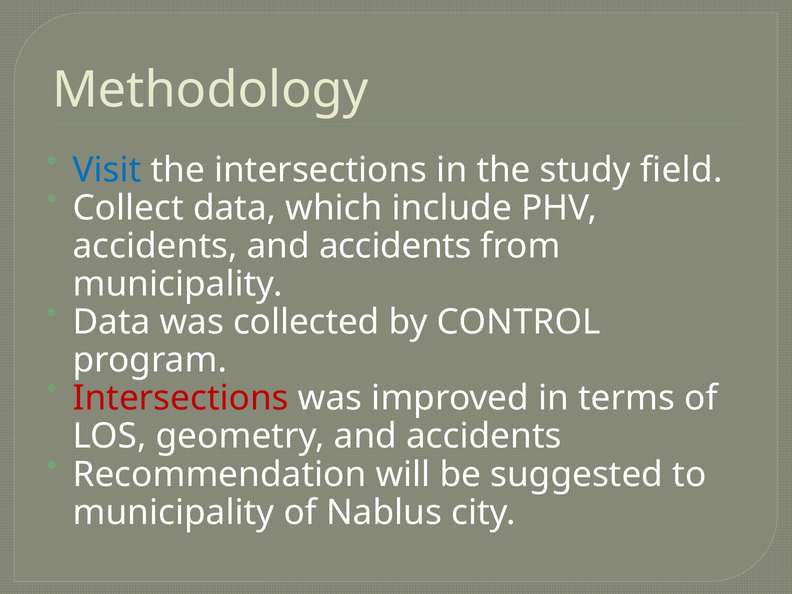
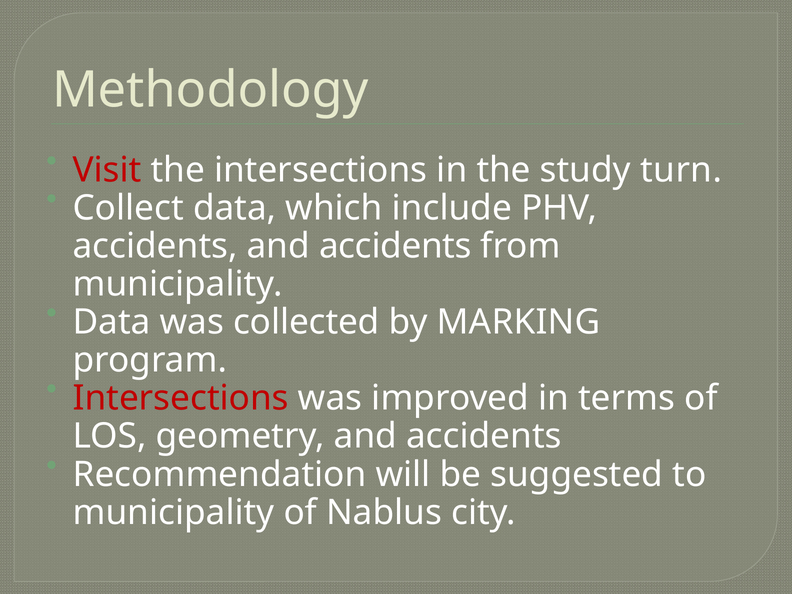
Visit colour: blue -> red (107, 170)
field: field -> turn (681, 170)
CONTROL: CONTROL -> MARKING (519, 322)
